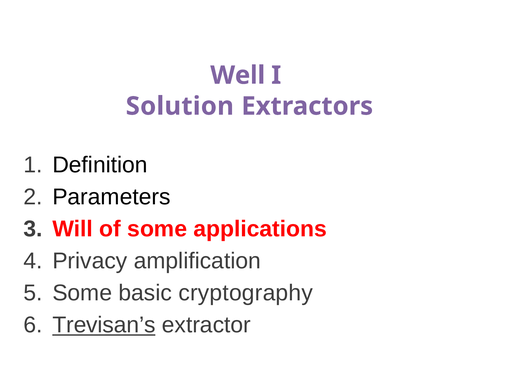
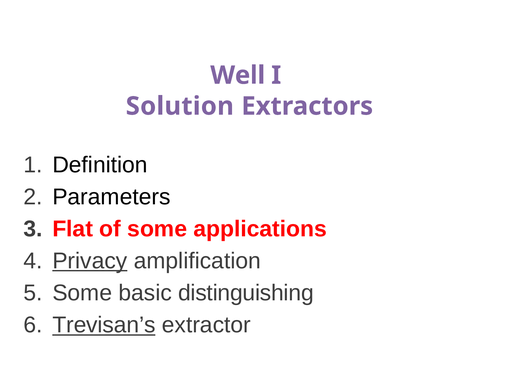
Will: Will -> Flat (73, 229)
Privacy underline: none -> present (90, 261)
cryptography: cryptography -> distinguishing (246, 293)
